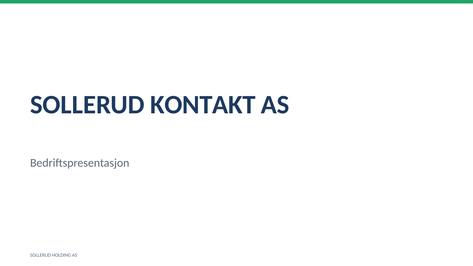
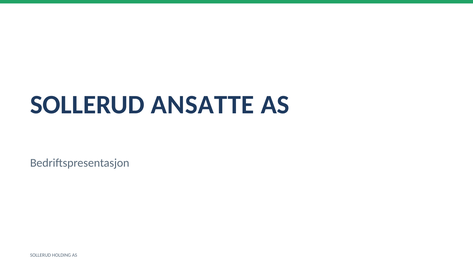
KONTAKT: KONTAKT -> ANSATTE (203, 105)
